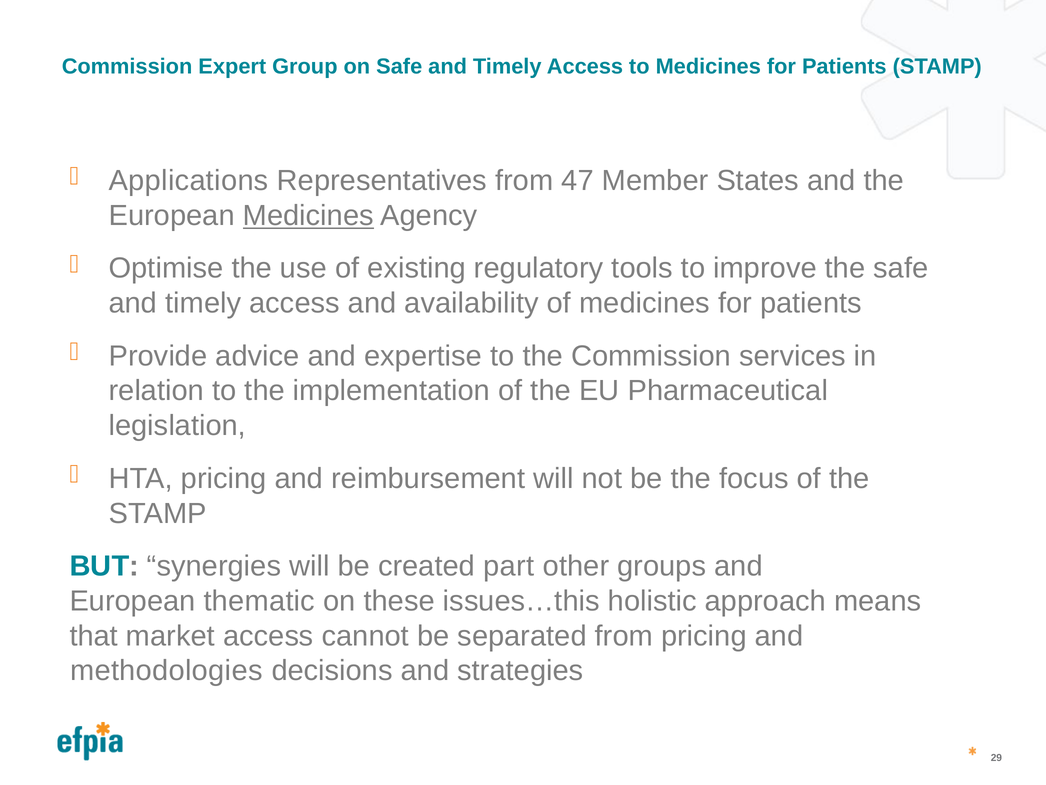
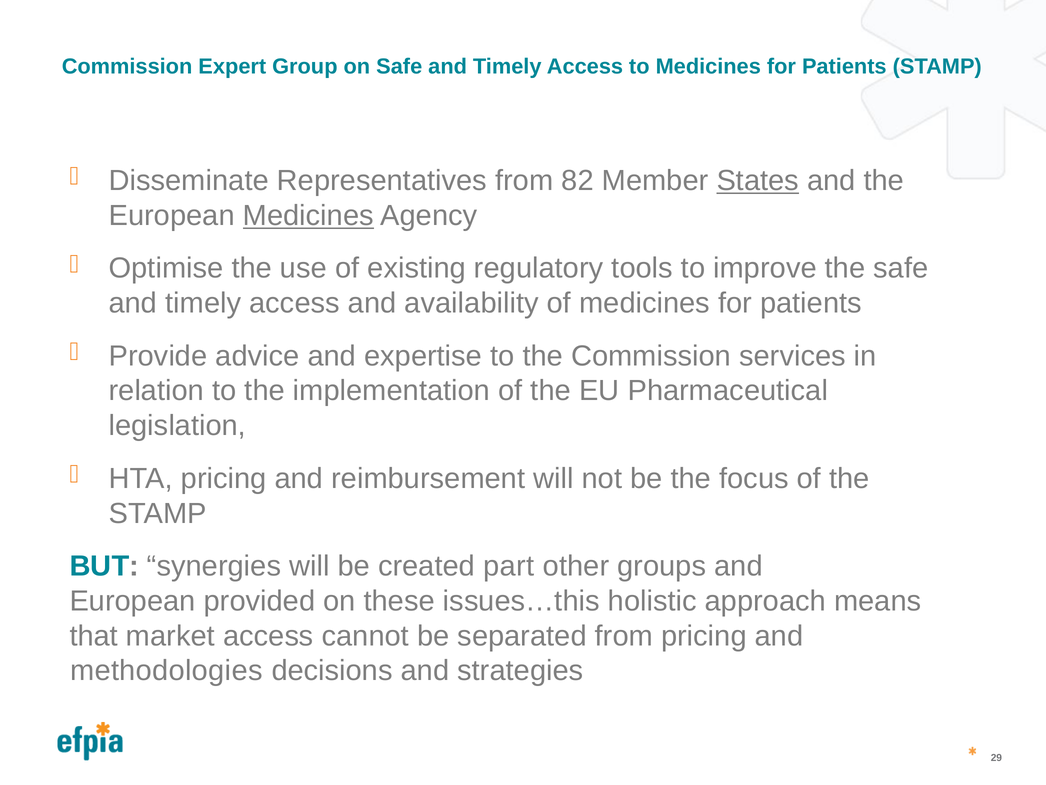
Applications: Applications -> Disseminate (189, 181)
47: 47 -> 82 (578, 181)
States underline: none -> present (758, 181)
thematic: thematic -> provided (259, 601)
